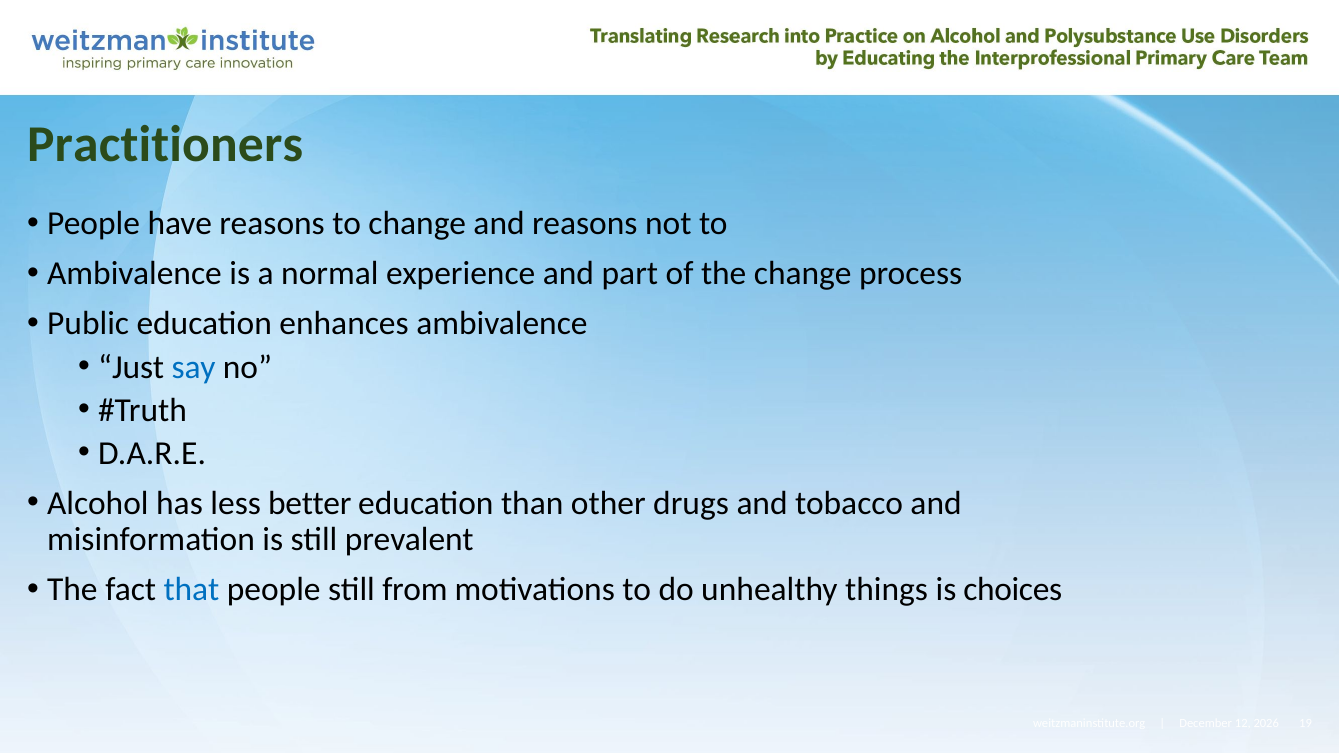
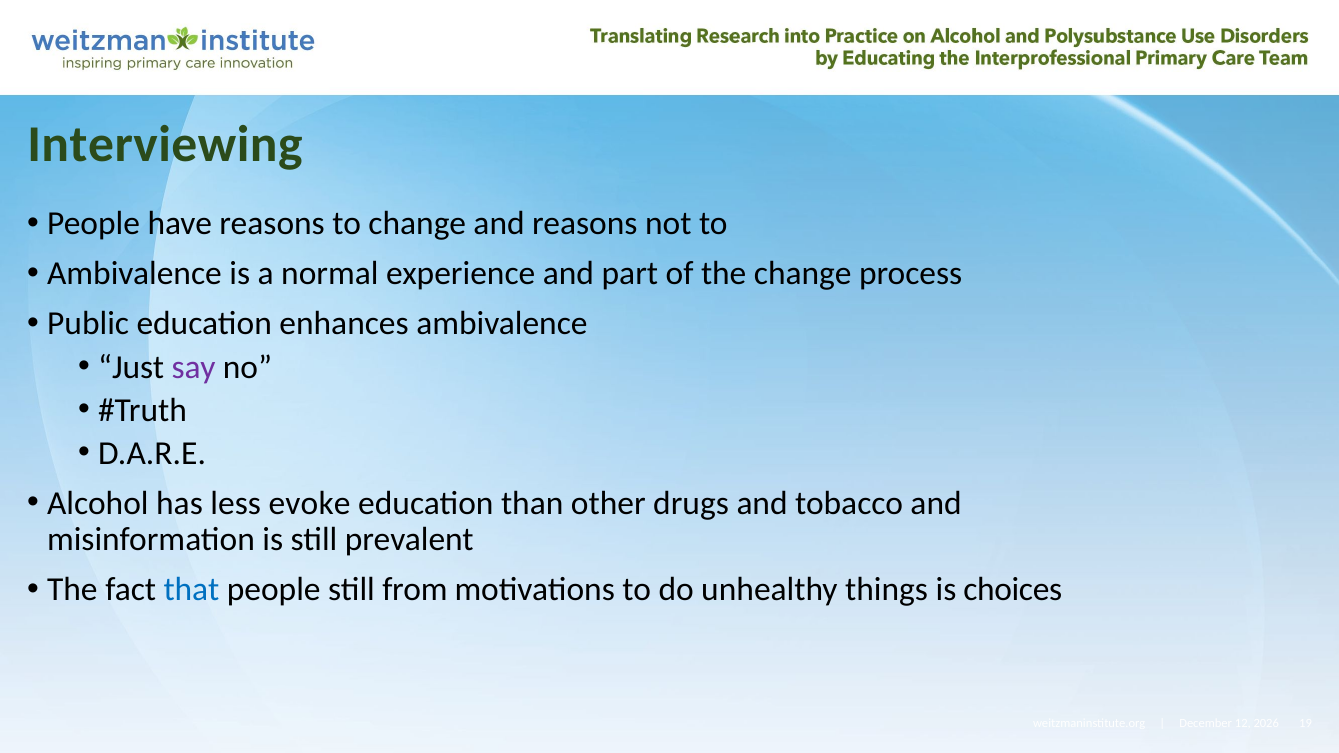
Practitioners: Practitioners -> Interviewing (165, 145)
say colour: blue -> purple (194, 367)
better: better -> evoke (310, 503)
